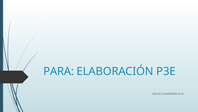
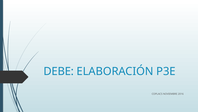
PARA: PARA -> DEBE (59, 71)
